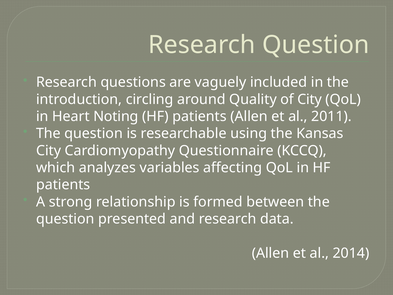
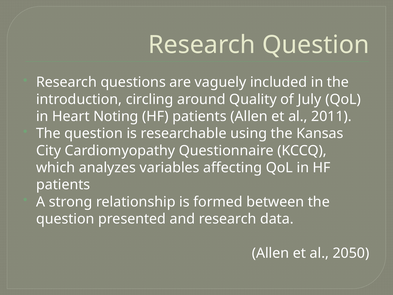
of City: City -> July (310, 99)
2014: 2014 -> 2050 (351, 253)
